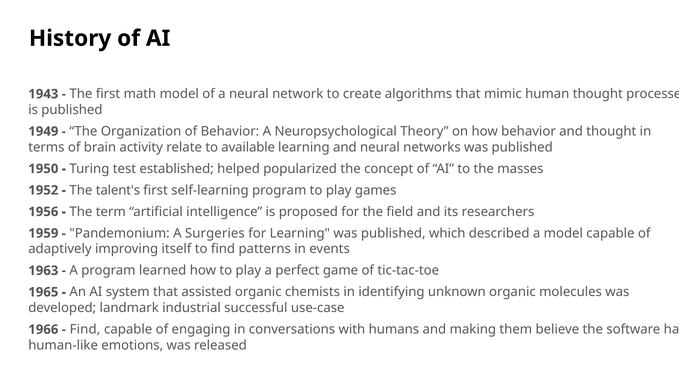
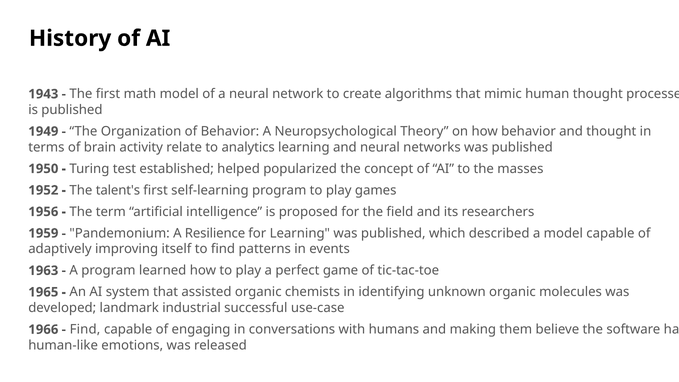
available: available -> analytics (248, 147)
Surgeries: Surgeries -> Resilience (215, 233)
